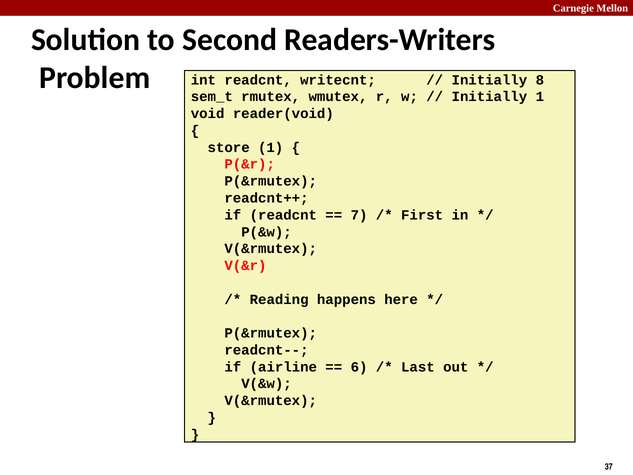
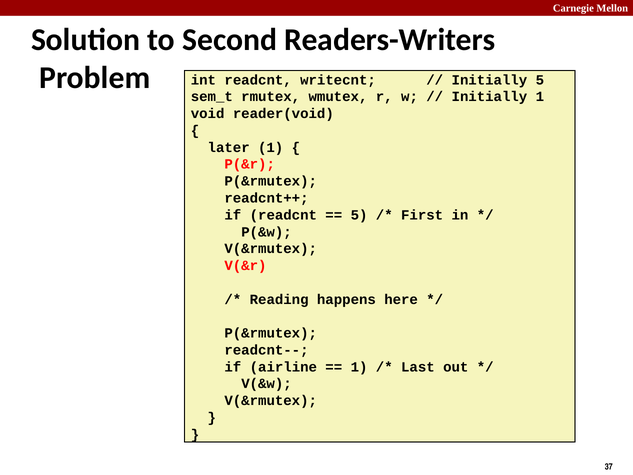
Initially 8: 8 -> 5 (540, 80)
store: store -> later (229, 147)
7: 7 -> 5 (359, 215)
6: 6 -> 1 (359, 367)
